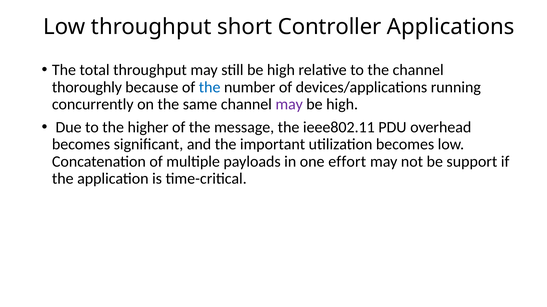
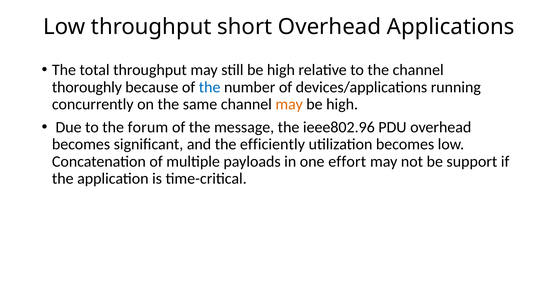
short Controller: Controller -> Overhead (330, 27)
may colour: purple -> orange (289, 105)
higher: higher -> forum (148, 127)
ieee802.11: ieee802.11 -> ieee802.96 (339, 127)
important: important -> efficiently (272, 145)
